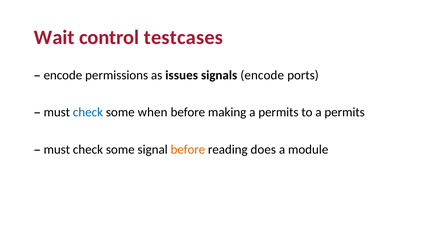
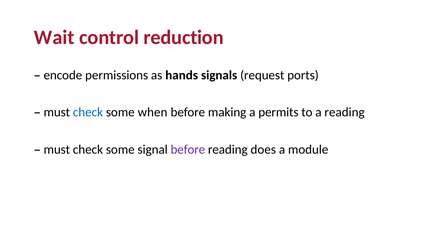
testcases: testcases -> reduction (184, 37)
issues: issues -> hands (182, 75)
signals encode: encode -> request (262, 75)
to a permits: permits -> reading (345, 112)
before colour: orange -> purple (188, 150)
